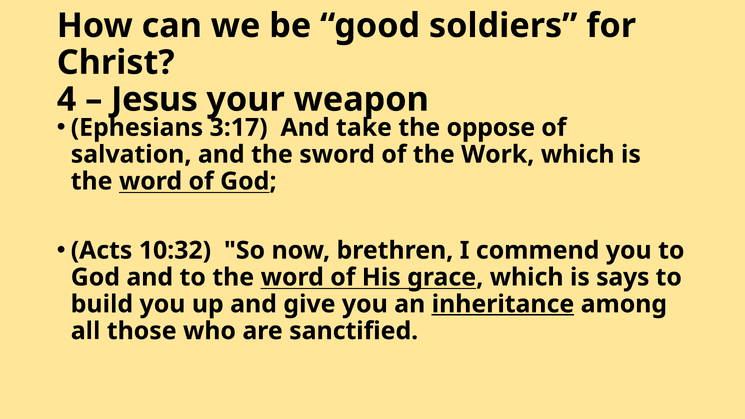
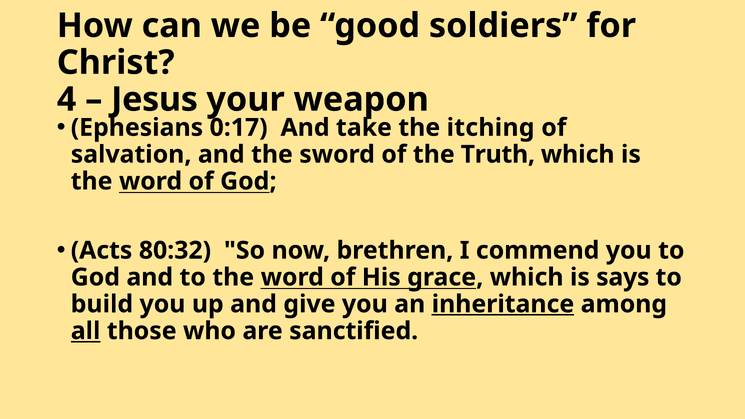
3:17: 3:17 -> 0:17 (239, 128)
oppose: oppose -> itching (491, 128)
Work: Work -> Truth (498, 154)
10:32: 10:32 -> 80:32 (175, 250)
all underline: none -> present (86, 331)
